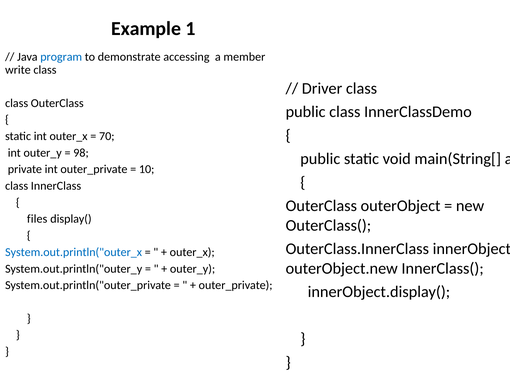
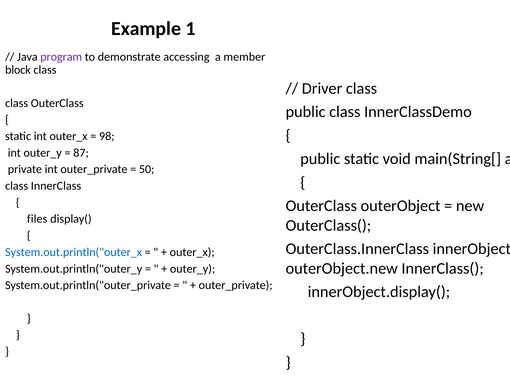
program colour: blue -> purple (61, 57)
write: write -> block (18, 70)
70: 70 -> 98 (107, 136)
98: 98 -> 87 (81, 153)
10: 10 -> 50 (147, 170)
